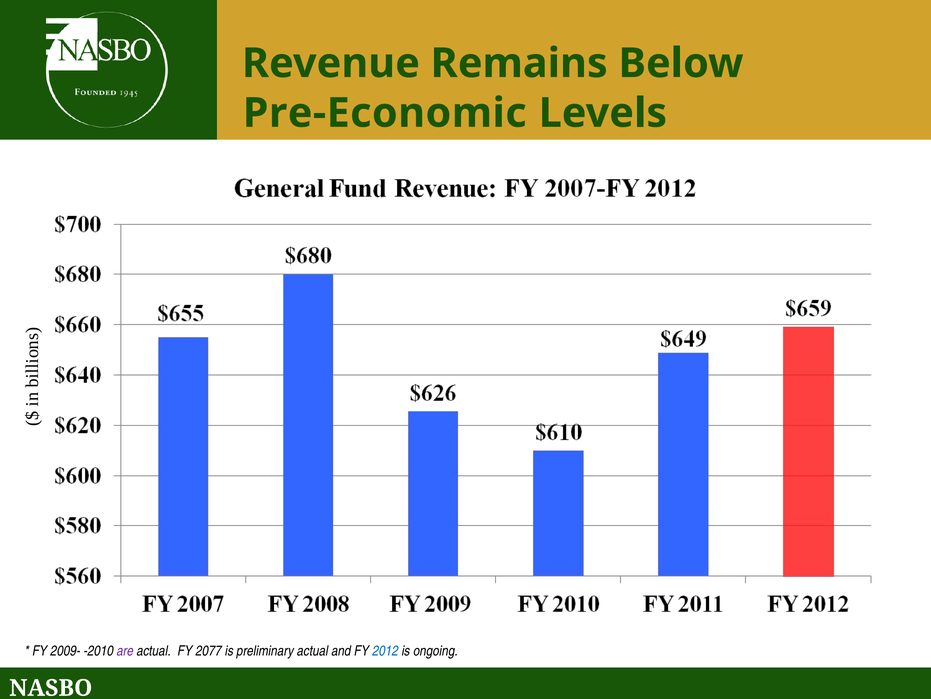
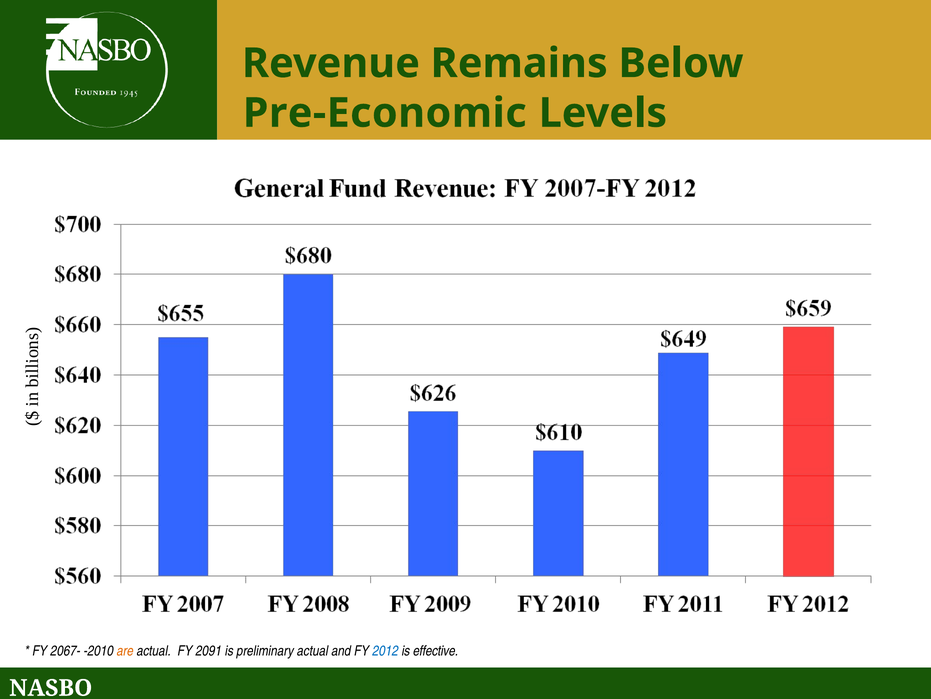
2009-: 2009- -> 2067- (65, 650)
are colour: purple -> orange (125, 650)
2077: 2077 -> 2091 (209, 650)
ongoing: ongoing -> effective (436, 650)
